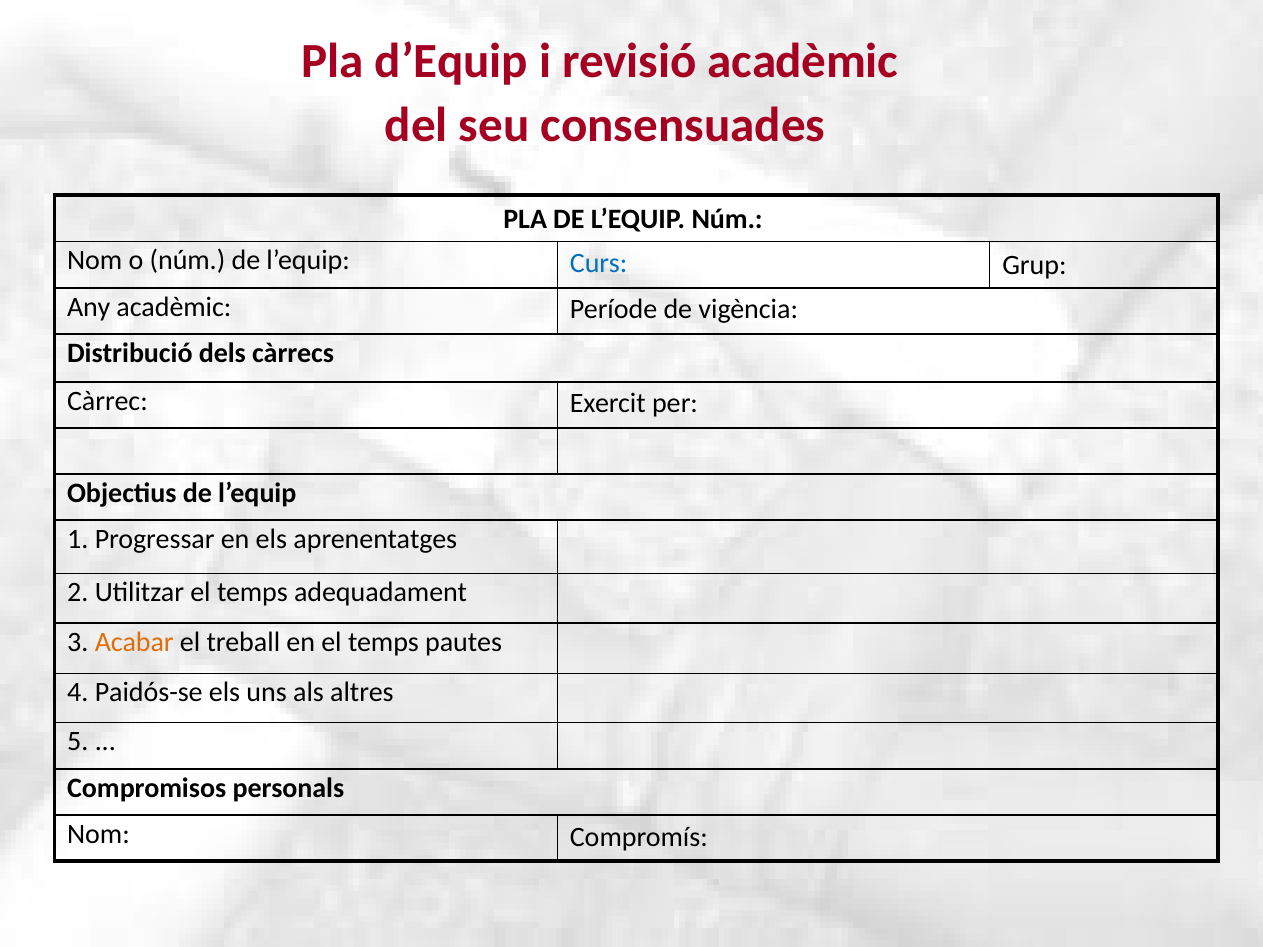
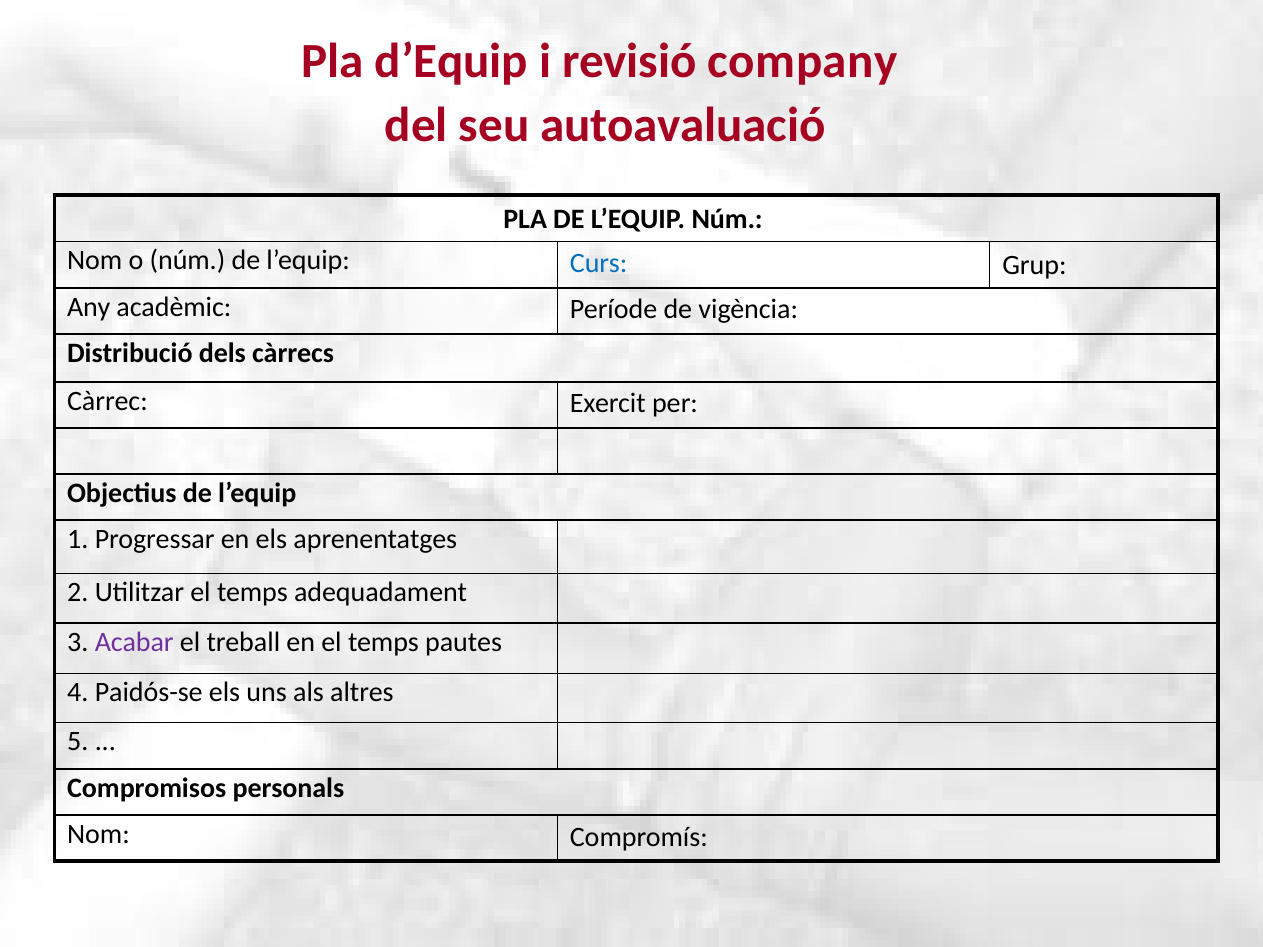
revisió acadèmic: acadèmic -> company (803, 61)
consensuades: consensuades -> autoavaluació (683, 126)
Acabar colour: orange -> purple (134, 642)
